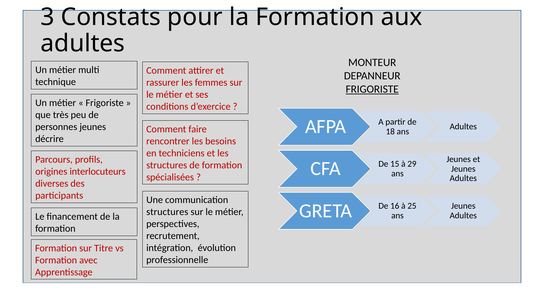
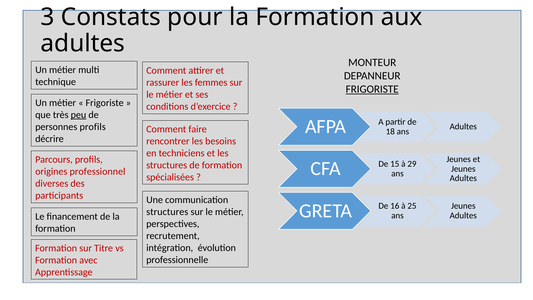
peu underline: none -> present (78, 115)
personnes jeunes: jeunes -> profils (93, 127)
interlocuteurs: interlocuteurs -> professionnel (98, 172)
